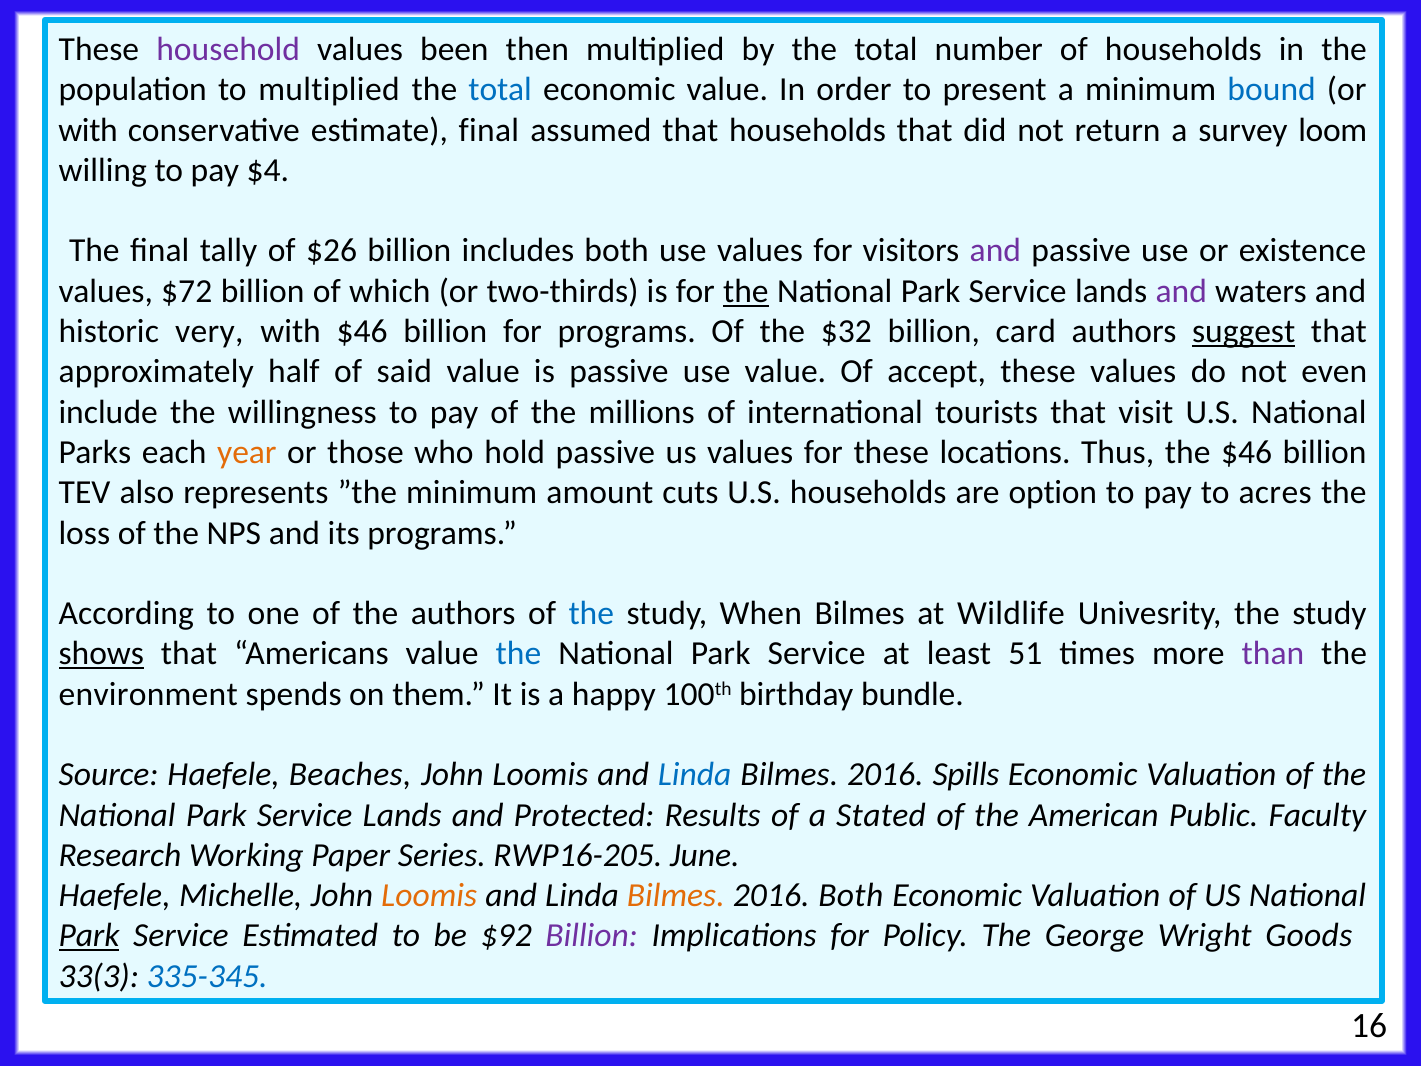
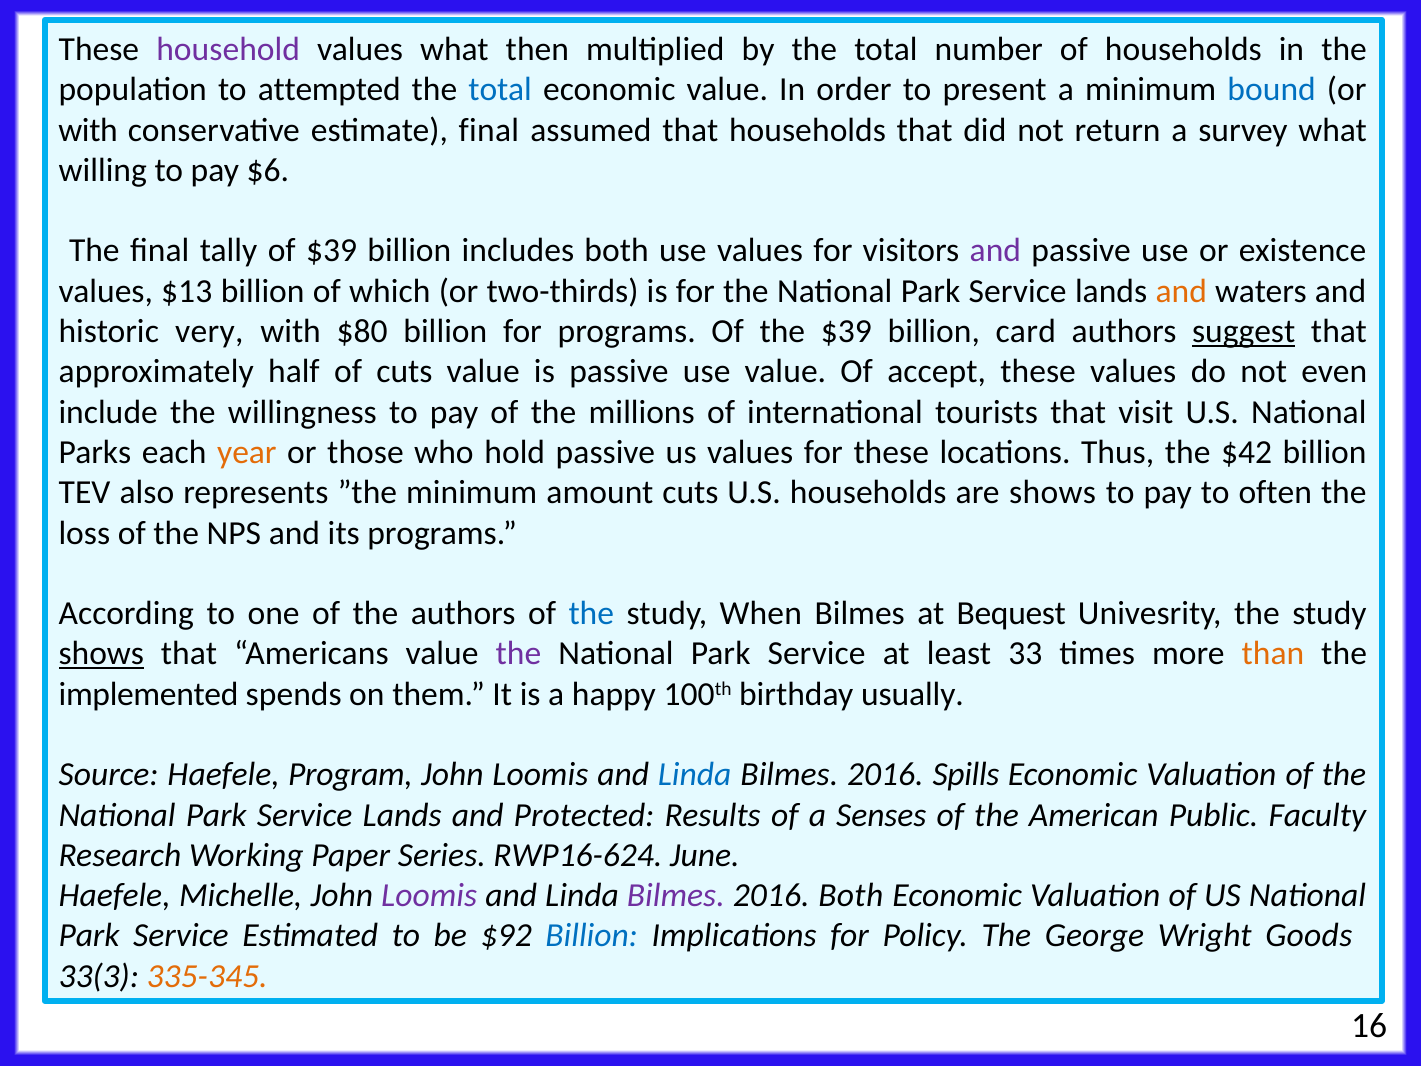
values been: been -> what (454, 49)
to multiplied: multiplied -> attempted (329, 90)
survey loom: loom -> what (1333, 130)
$4: $4 -> $6 (268, 170)
of $26: $26 -> $39 (332, 251)
$72: $72 -> $13 (187, 291)
the underline: present -> none (746, 291)
and colour: purple -> orange (1181, 291)
with $46: $46 -> $80 (362, 331)
the $32: $32 -> $39 (846, 331)
of said: said -> cuts (404, 372)
the $46: $46 -> $42 (1247, 452)
are option: option -> shows (1053, 493)
acres: acres -> often (1275, 493)
Wildlife: Wildlife -> Bequest (1011, 613)
the colour: blue -> purple (518, 654)
51: 51 -> 33 (1025, 654)
than colour: purple -> orange (1273, 654)
environment: environment -> implemented (149, 694)
bundle: bundle -> usually (912, 694)
Beaches: Beaches -> Program (350, 775)
Stated: Stated -> Senses (881, 815)
RWP16-205: RWP16-205 -> RWP16-624 (578, 855)
Loomis colour: orange -> purple (429, 895)
Bilmes colour: orange -> purple (676, 895)
Park underline: present -> none (89, 936)
Billion colour: purple -> blue (592, 936)
335-345 colour: blue -> orange (207, 976)
